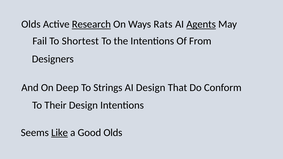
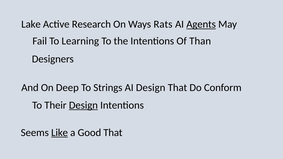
Olds: Olds -> Lake (31, 24)
Research underline: present -> none (91, 24)
Shortest: Shortest -> Learning (80, 41)
From: From -> Than (200, 41)
Design underline: none -> present (83, 105)
Good Olds: Olds -> That (113, 133)
